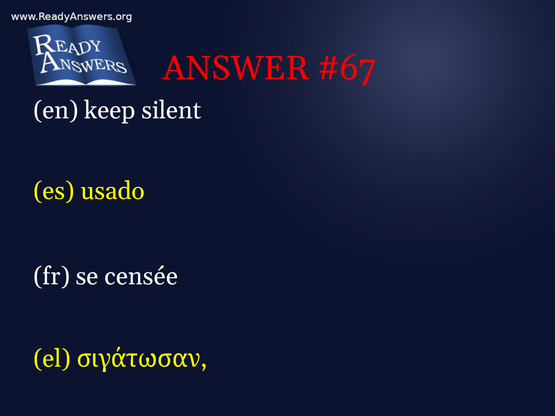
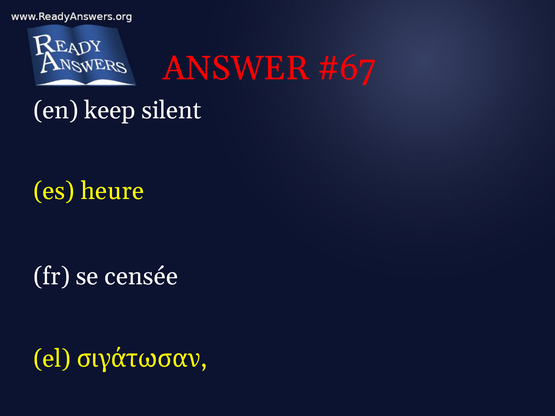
usado: usado -> heure (112, 191)
